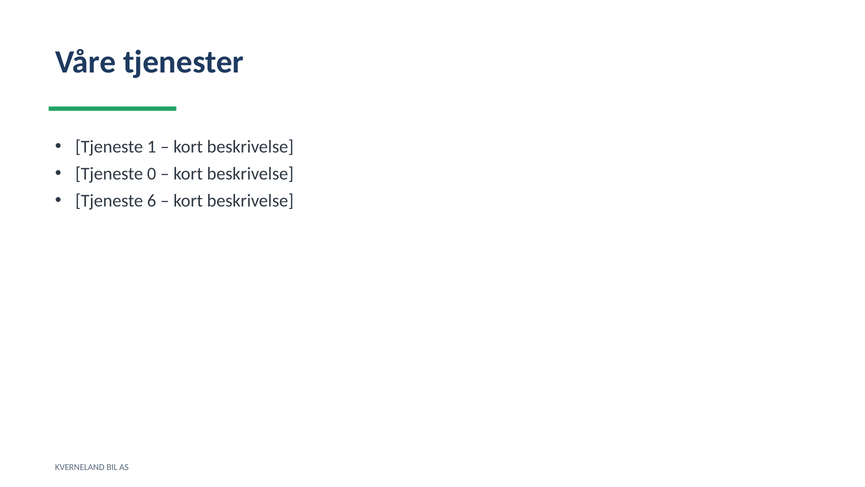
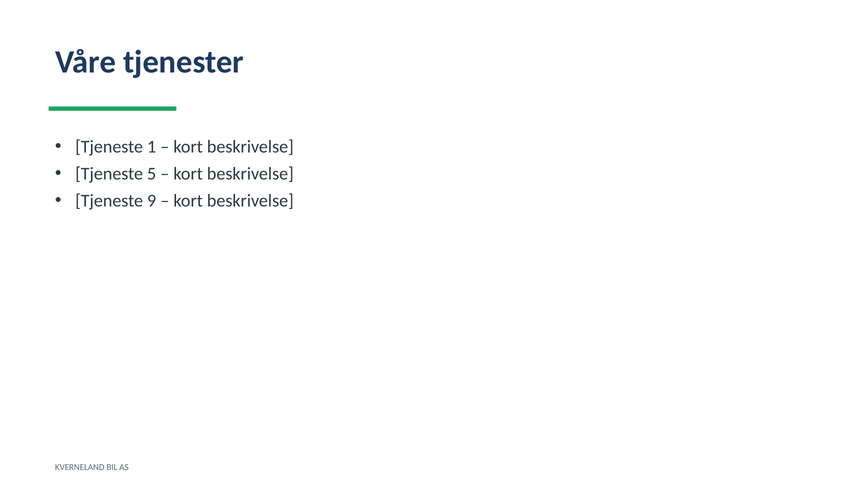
0: 0 -> 5 (152, 174)
6: 6 -> 9 (152, 201)
